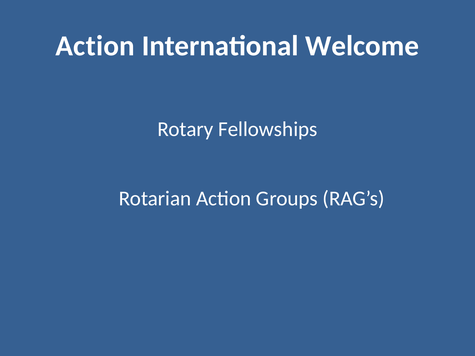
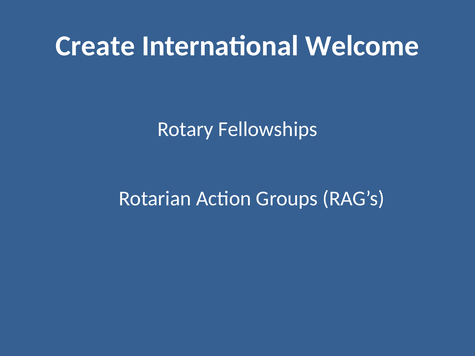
Action: Action -> Create (95, 46)
